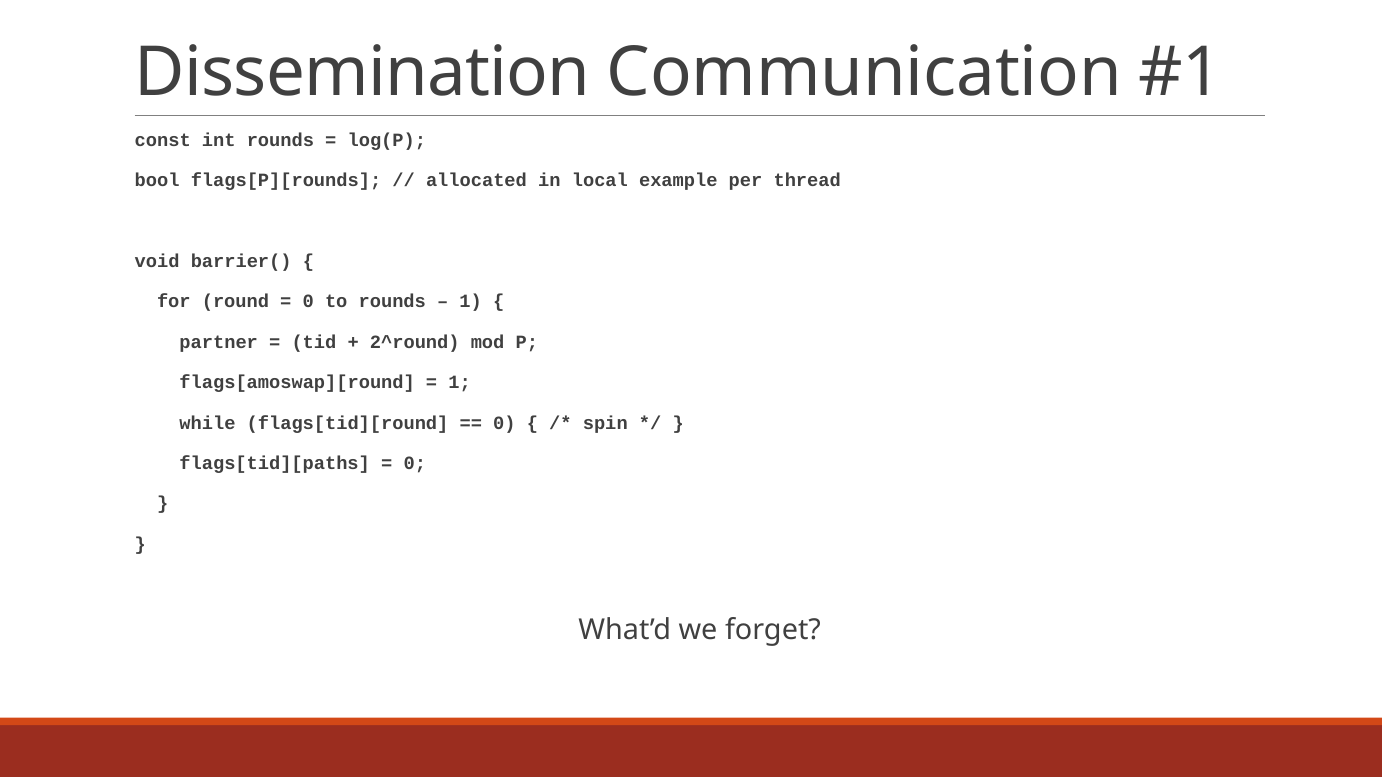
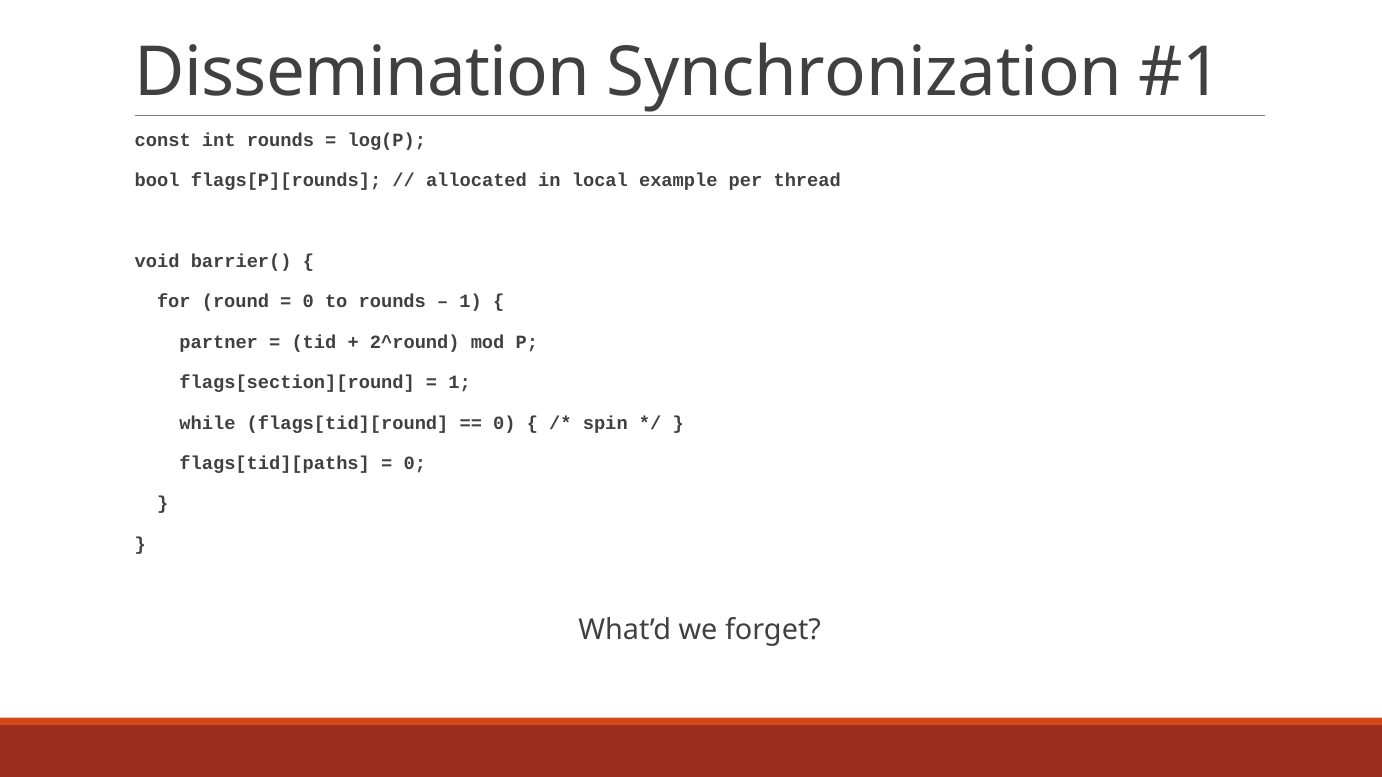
Communication: Communication -> Synchronization (865, 73)
flags[amoswap][round: flags[amoswap][round -> flags[section][round (297, 383)
